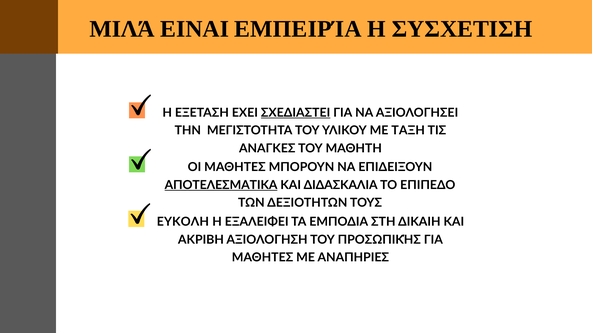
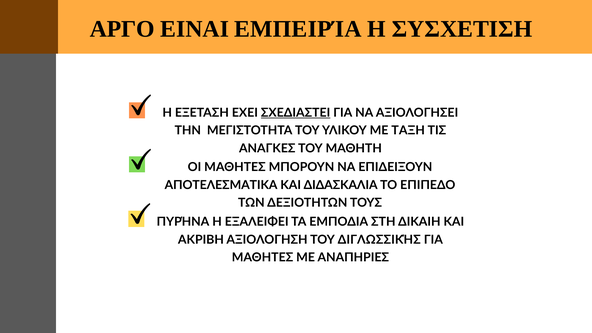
ΜΙΛΆ: ΜΙΛΆ -> ΑΡΓΟ (122, 29)
ΑΠΟΤΕΛΕΣΜΑΤΙΚΑ underline: present -> none (221, 185)
ΕΥΚΟΛΗ: ΕΥΚΟΛΗ -> ΠΥΡΉΝΑ (183, 222)
ΠΡΟΣΩΠΙΚΉΣ: ΠΡΟΣΩΠΙΚΉΣ -> ΔΙΓΛΩΣΣΙΚΉΣ (379, 240)
